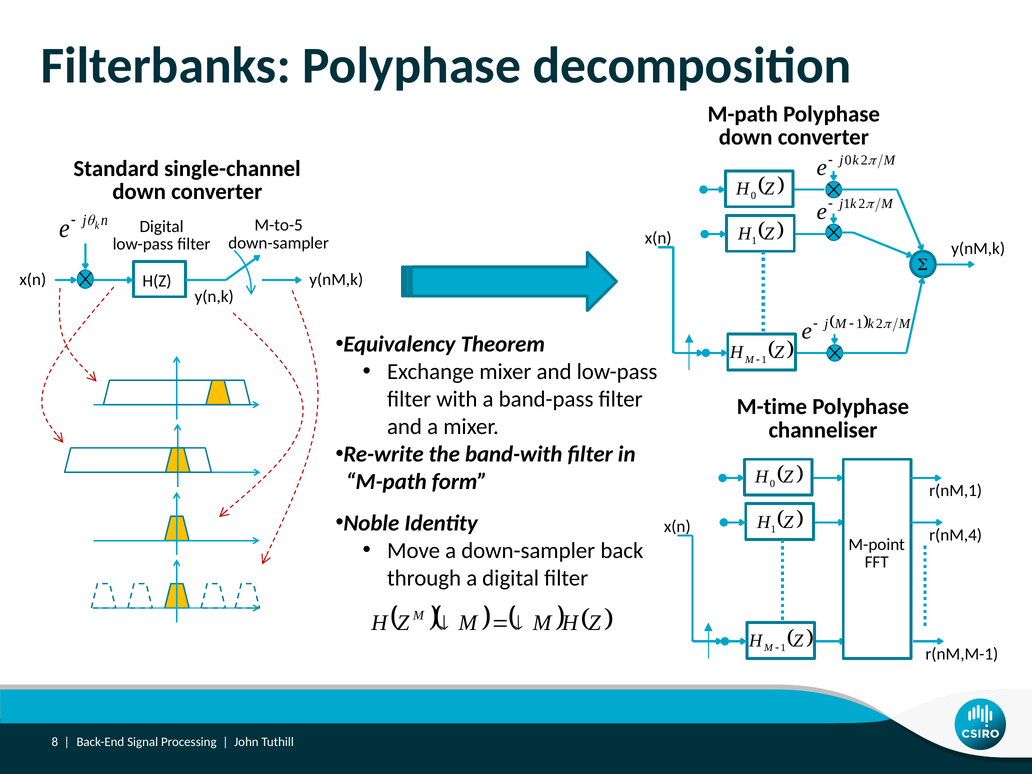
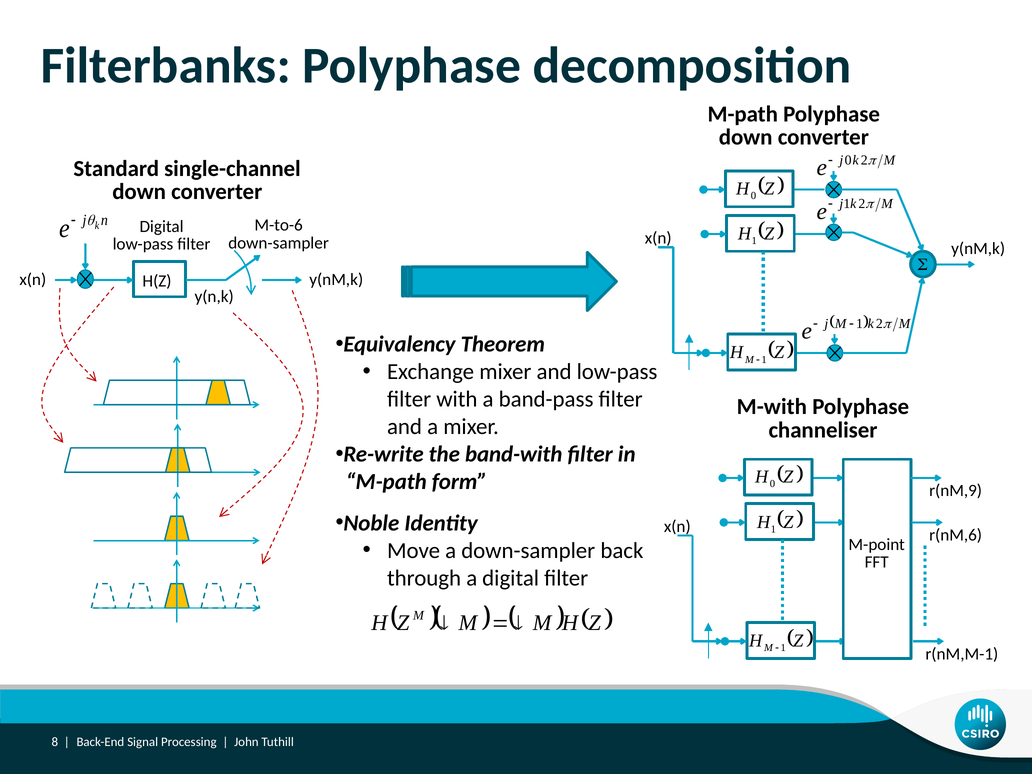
M-to-5: M-to-5 -> M-to-6 (279, 225)
M-time: M-time -> M-with (772, 407)
r(nM,1: r(nM,1 -> r(nM,9 (956, 491)
r(nM,4: r(nM,4 -> r(nM,6 (956, 535)
